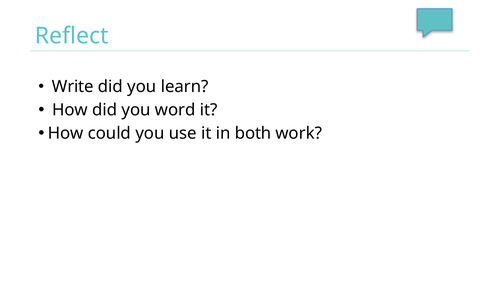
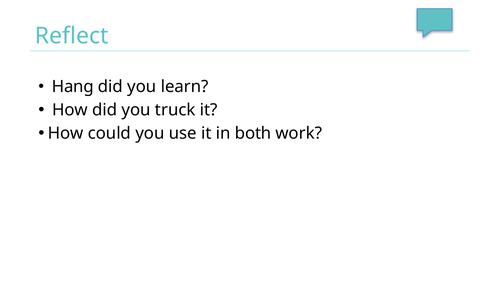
Write: Write -> Hang (73, 86)
word: word -> truck (175, 110)
